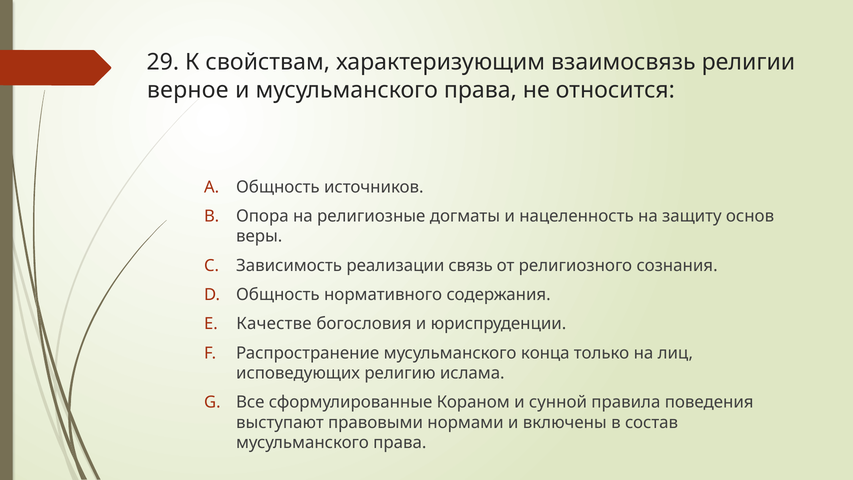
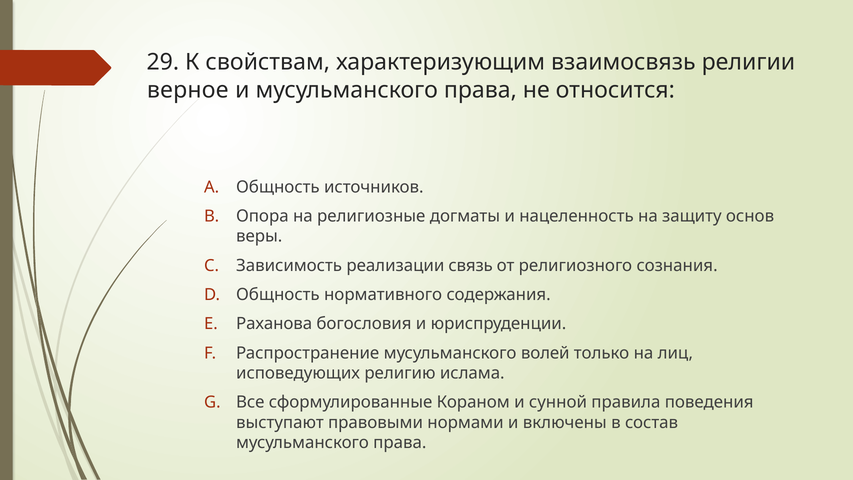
Качестве: Качестве -> Раханова (274, 324)
конца: конца -> волей (545, 353)
